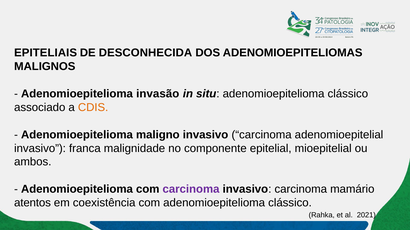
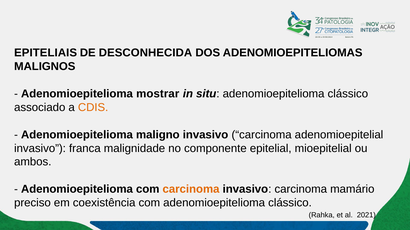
invasão: invasão -> mostrar (158, 94)
carcinoma colour: purple -> orange (191, 190)
atentos: atentos -> preciso (32, 203)
